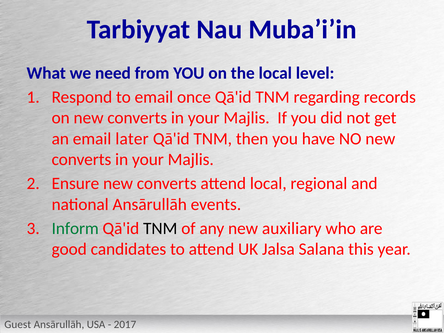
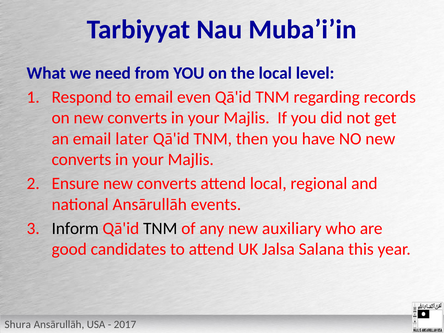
once: once -> even (194, 97)
Inform colour: green -> black (75, 229)
Guest: Guest -> Shura (18, 325)
